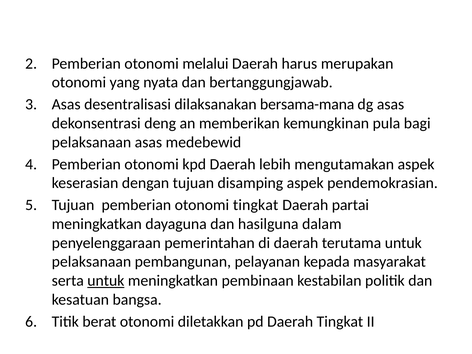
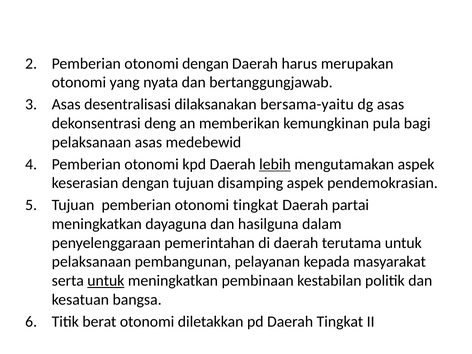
otonomi melalui: melalui -> dengan (205, 64)
bersama-mana: bersama-mana -> bersama-yaitu (307, 104)
lebih underline: none -> present (275, 164)
